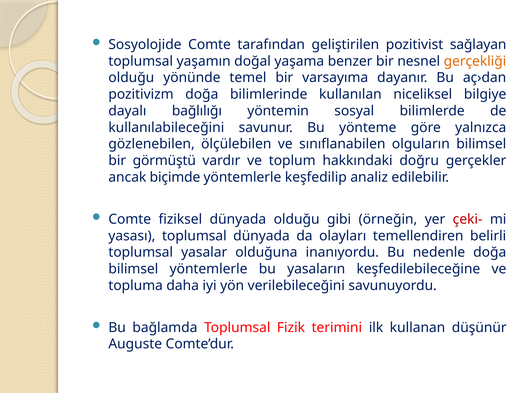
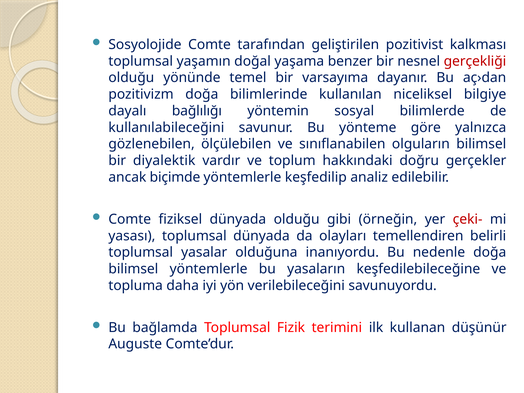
sağlayan: sağlayan -> kalkması (478, 45)
gerçekliği colour: orange -> red (475, 61)
görmüştü: görmüştü -> diyalektik (164, 161)
